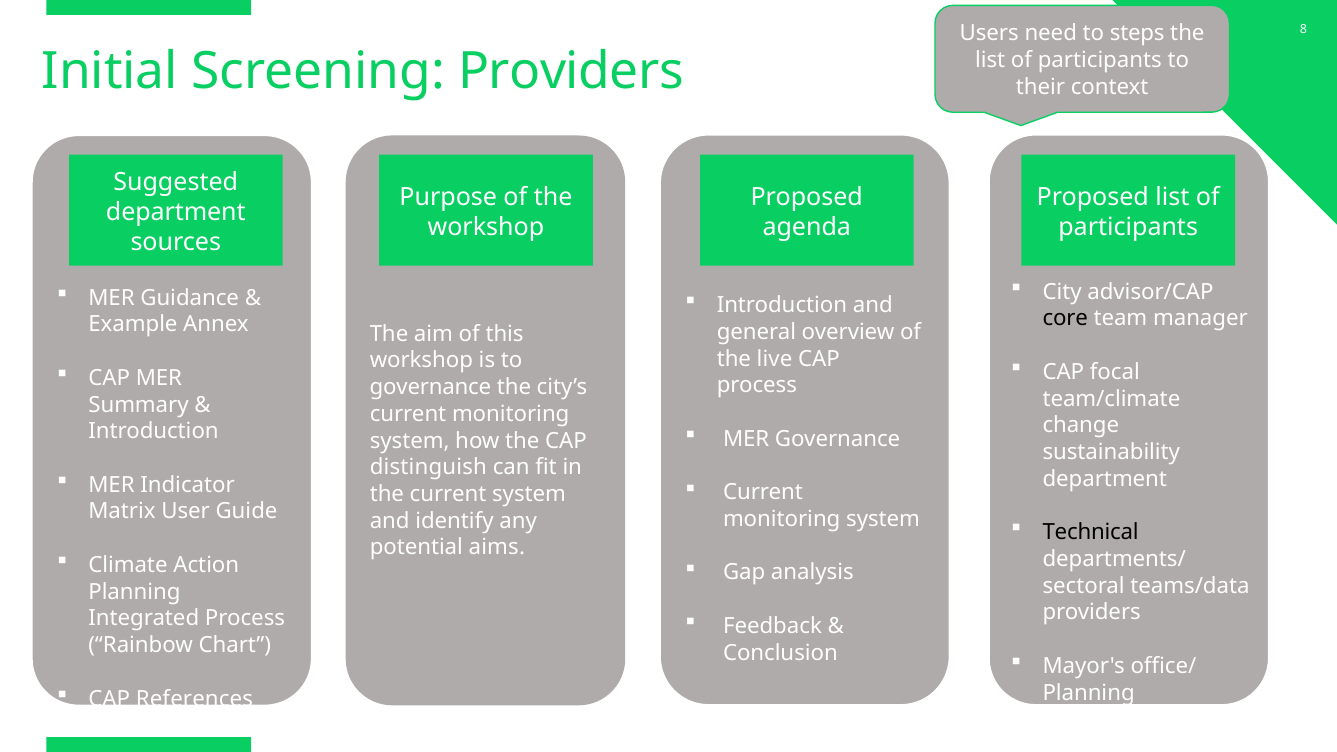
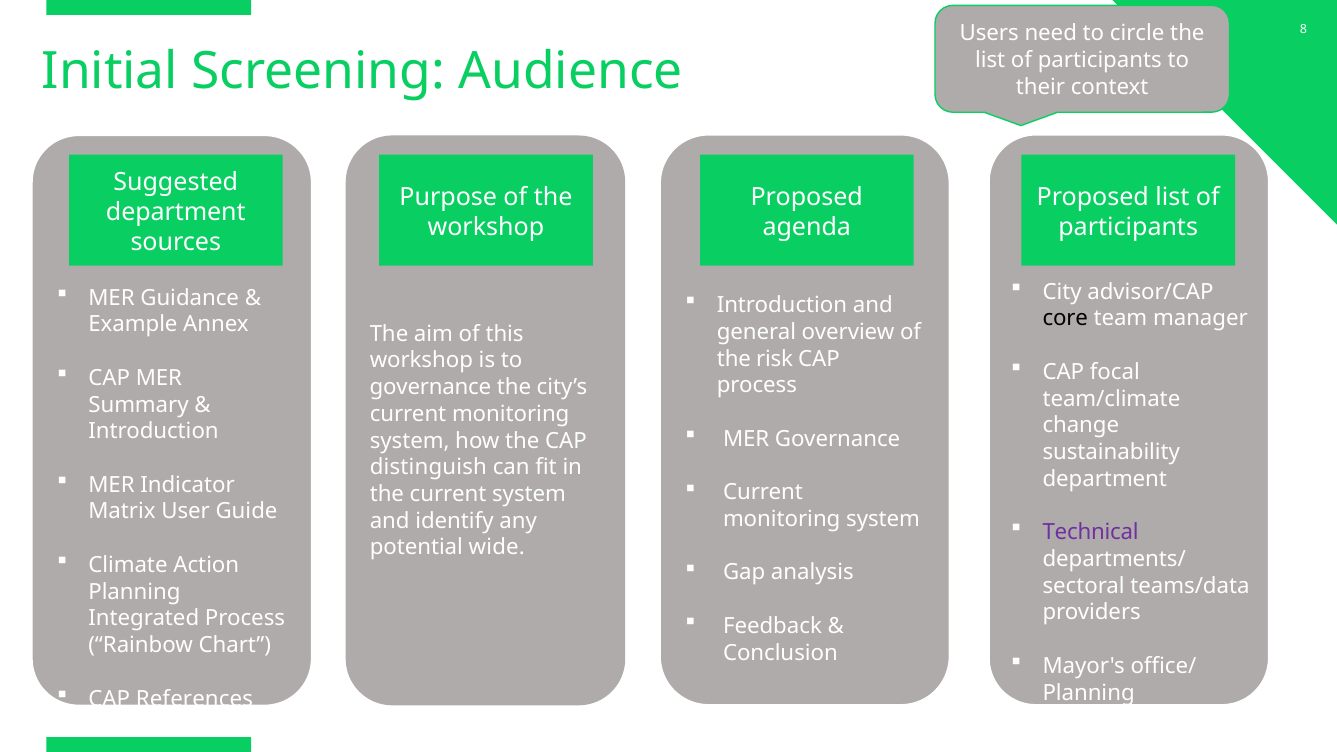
steps: steps -> circle (1137, 34)
Screening Providers: Providers -> Audience (571, 72)
live: live -> risk (775, 359)
Technical colour: black -> purple (1091, 532)
aims: aims -> wide (497, 548)
